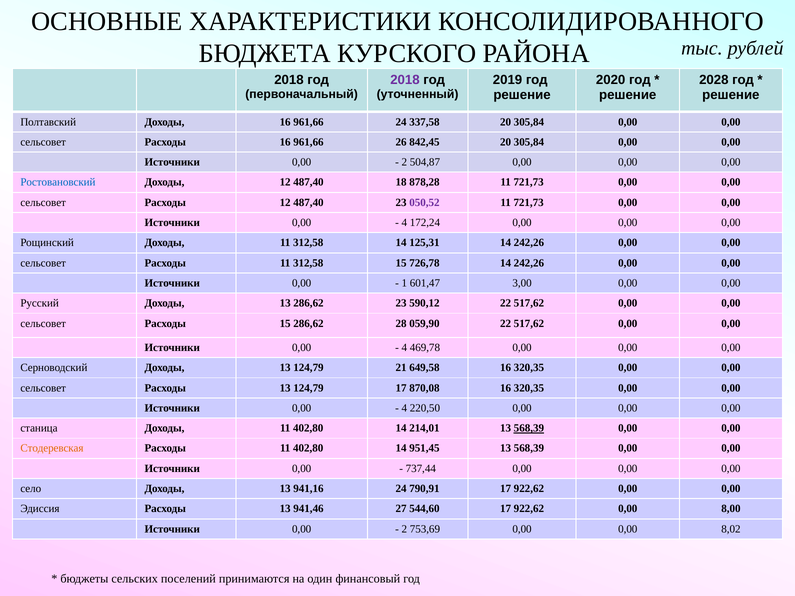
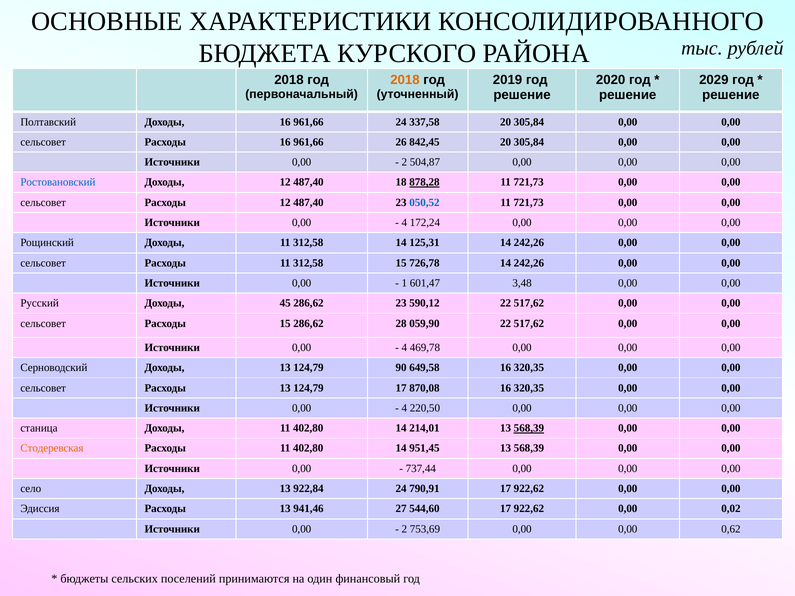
2018 colour: purple -> orange (405, 80)
2028: 2028 -> 2029 (714, 80)
878,28 underline: none -> present (424, 182)
050,52 colour: purple -> blue (424, 203)
3,00: 3,00 -> 3,48 (522, 283)
Русский Доходы 13: 13 -> 45 (285, 303)
21: 21 -> 90 (401, 368)
941,16: 941,16 -> 922,84 (308, 489)
8,00: 8,00 -> 0,02 (731, 509)
8,02: 8,02 -> 0,62 (731, 529)
